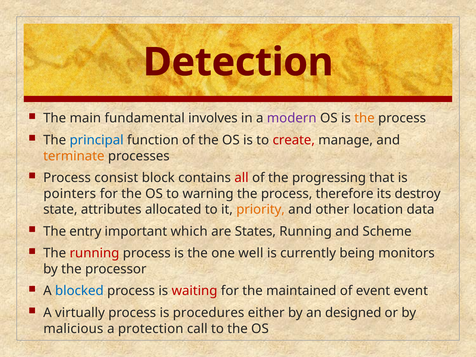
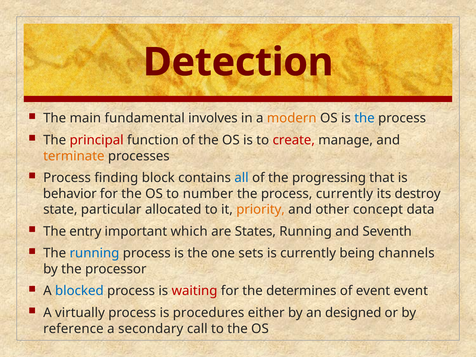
modern colour: purple -> orange (292, 118)
the colour: orange -> blue (364, 118)
principal colour: blue -> red (97, 140)
consist: consist -> finding (116, 178)
all colour: red -> blue (241, 178)
pointers: pointers -> behavior (70, 194)
warning: warning -> number (208, 194)
process therefore: therefore -> currently (344, 194)
attributes: attributes -> particular (111, 210)
location: location -> concept (378, 210)
Scheme: Scheme -> Seventh (387, 231)
running colour: red -> blue (94, 253)
well: well -> sets (251, 253)
monitors: monitors -> channels (406, 253)
maintained: maintained -> determines (301, 291)
malicious: malicious -> reference (73, 329)
protection: protection -> secondary (151, 329)
